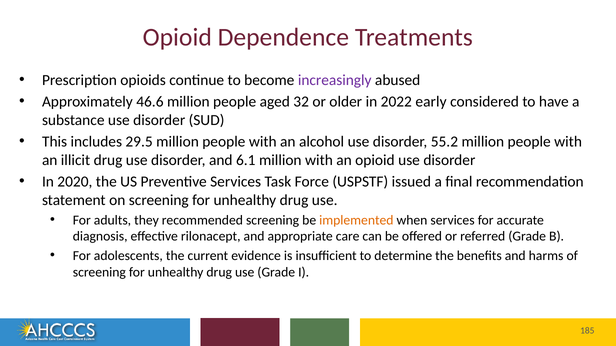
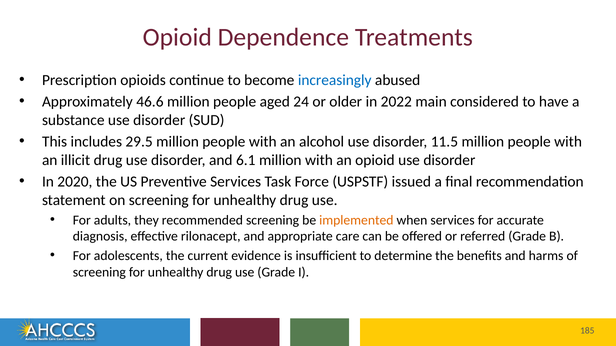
increasingly colour: purple -> blue (335, 80)
32: 32 -> 24 (301, 102)
early: early -> main (431, 102)
55.2: 55.2 -> 11.5 (444, 142)
